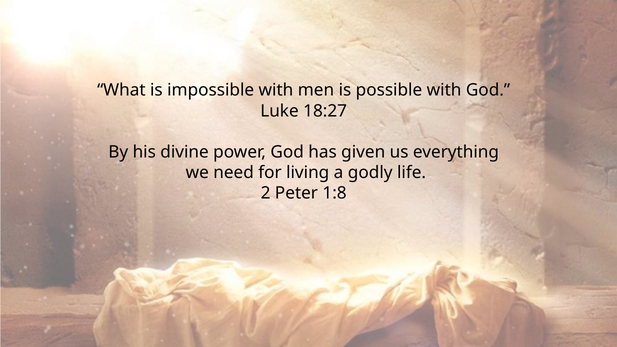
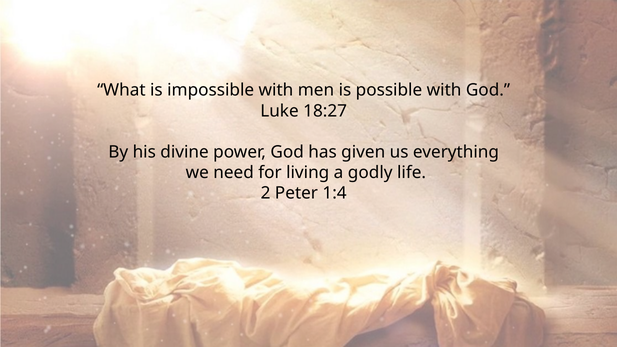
1:8: 1:8 -> 1:4 (335, 193)
